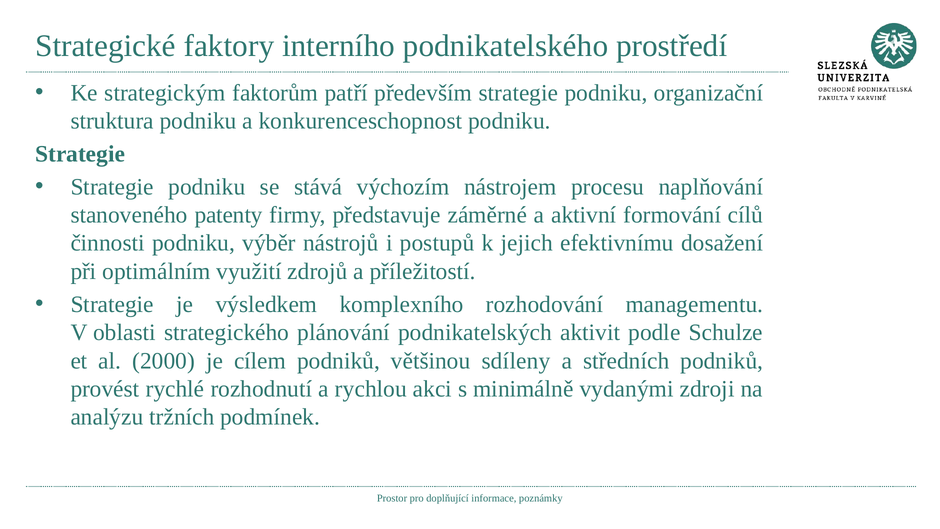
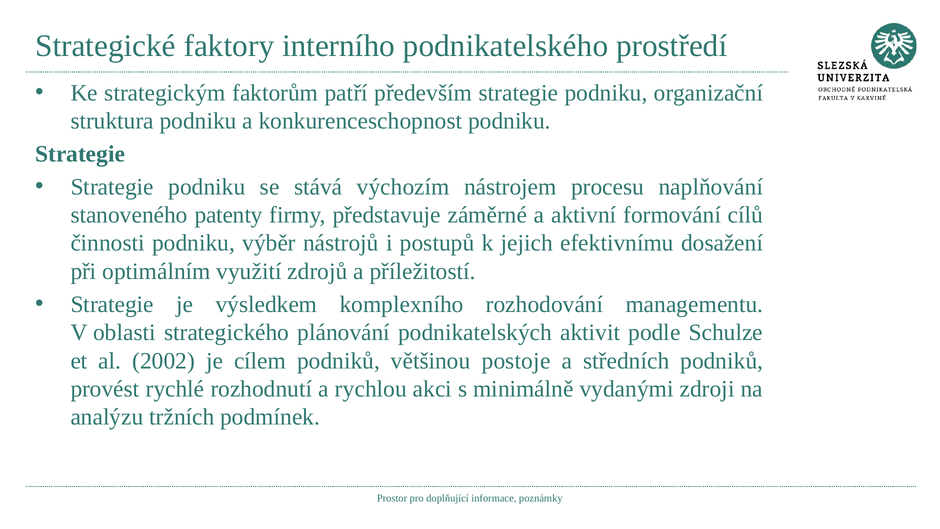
2000: 2000 -> 2002 (164, 361)
sdíleny: sdíleny -> postoje (516, 361)
